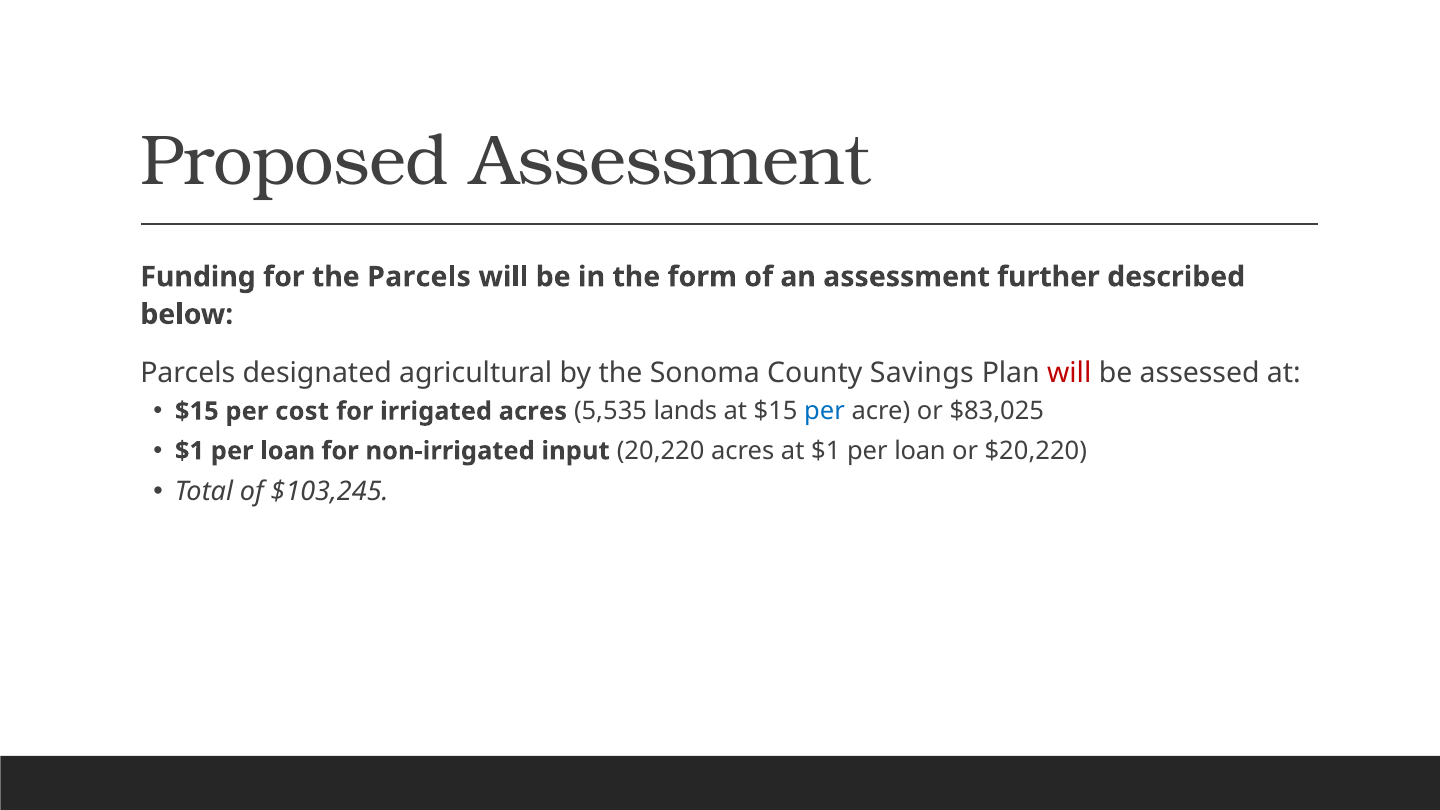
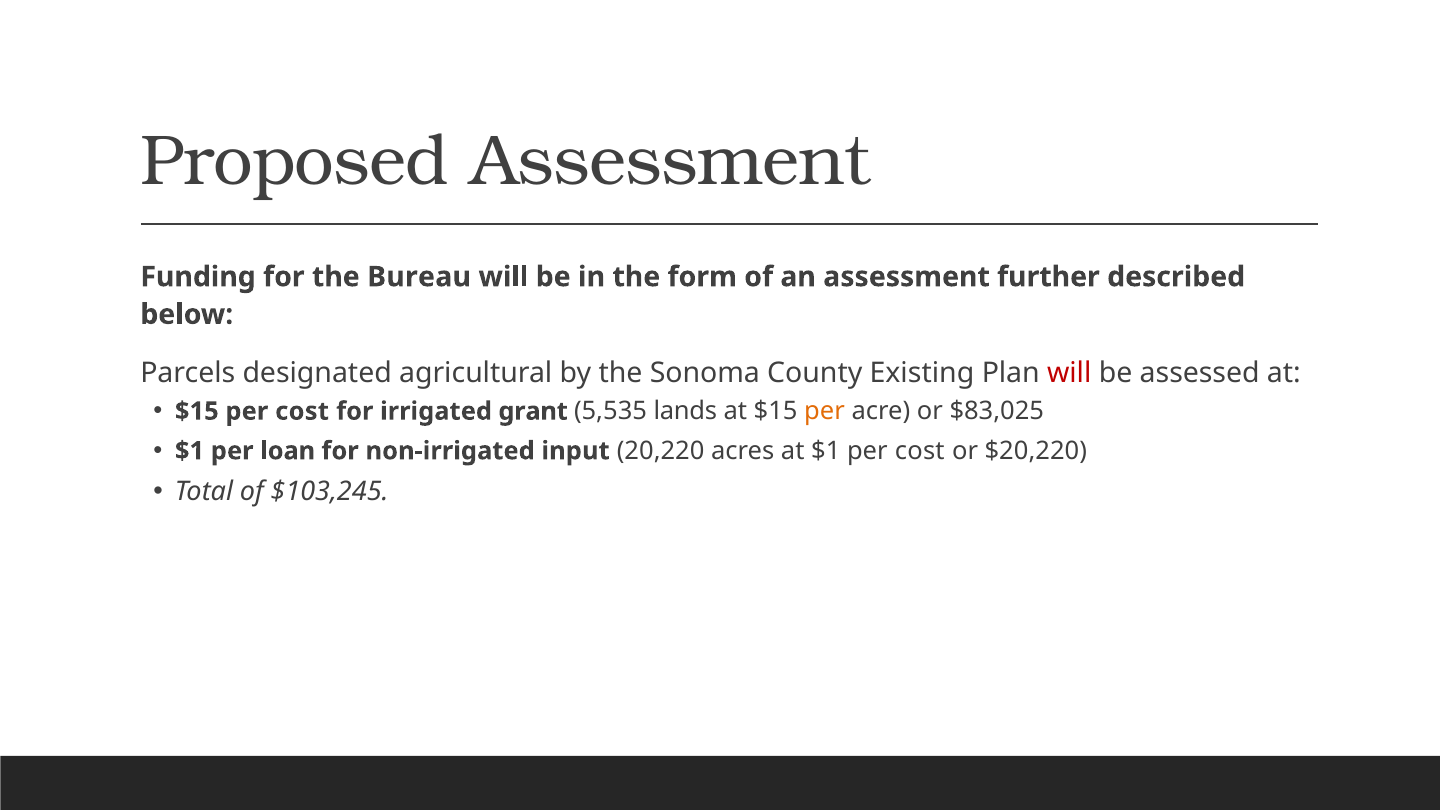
the Parcels: Parcels -> Bureau (419, 277)
Savings: Savings -> Existing (922, 373)
irrigated acres: acres -> grant (533, 411)
per colour: blue -> orange (824, 411)
at $1 per loan: loan -> cost (920, 451)
